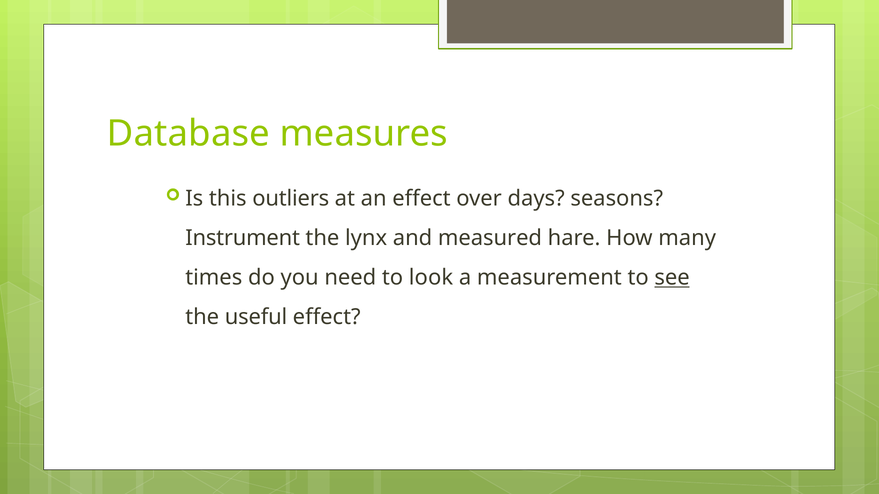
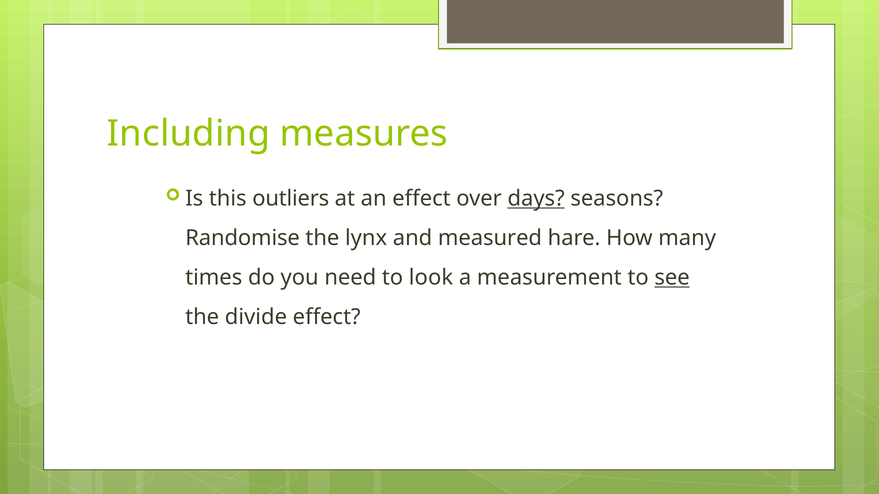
Database: Database -> Including (189, 134)
days underline: none -> present (536, 199)
Instrument: Instrument -> Randomise (243, 238)
useful: useful -> divide (256, 317)
